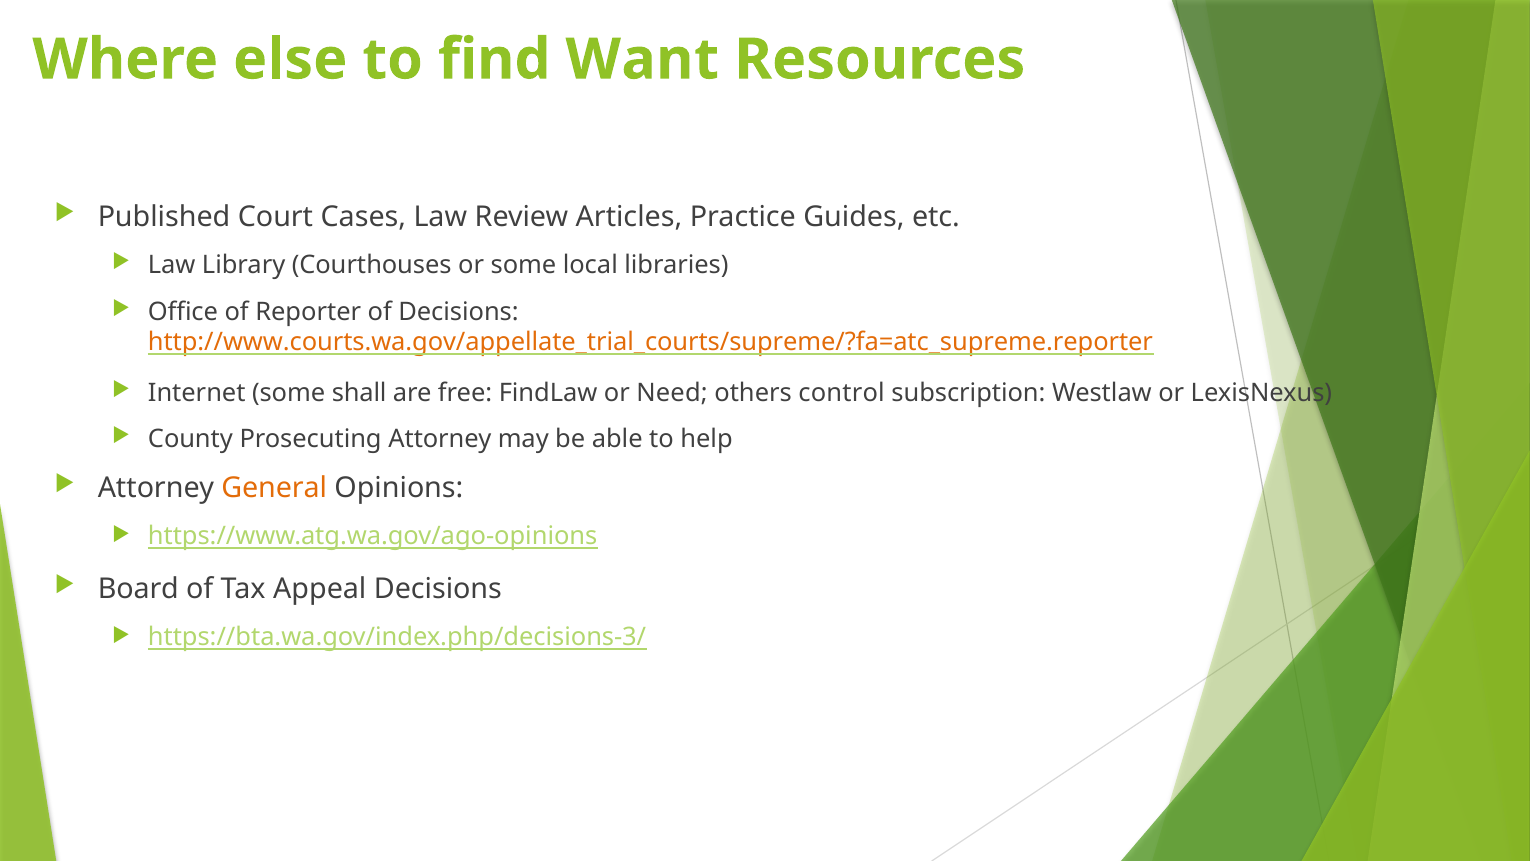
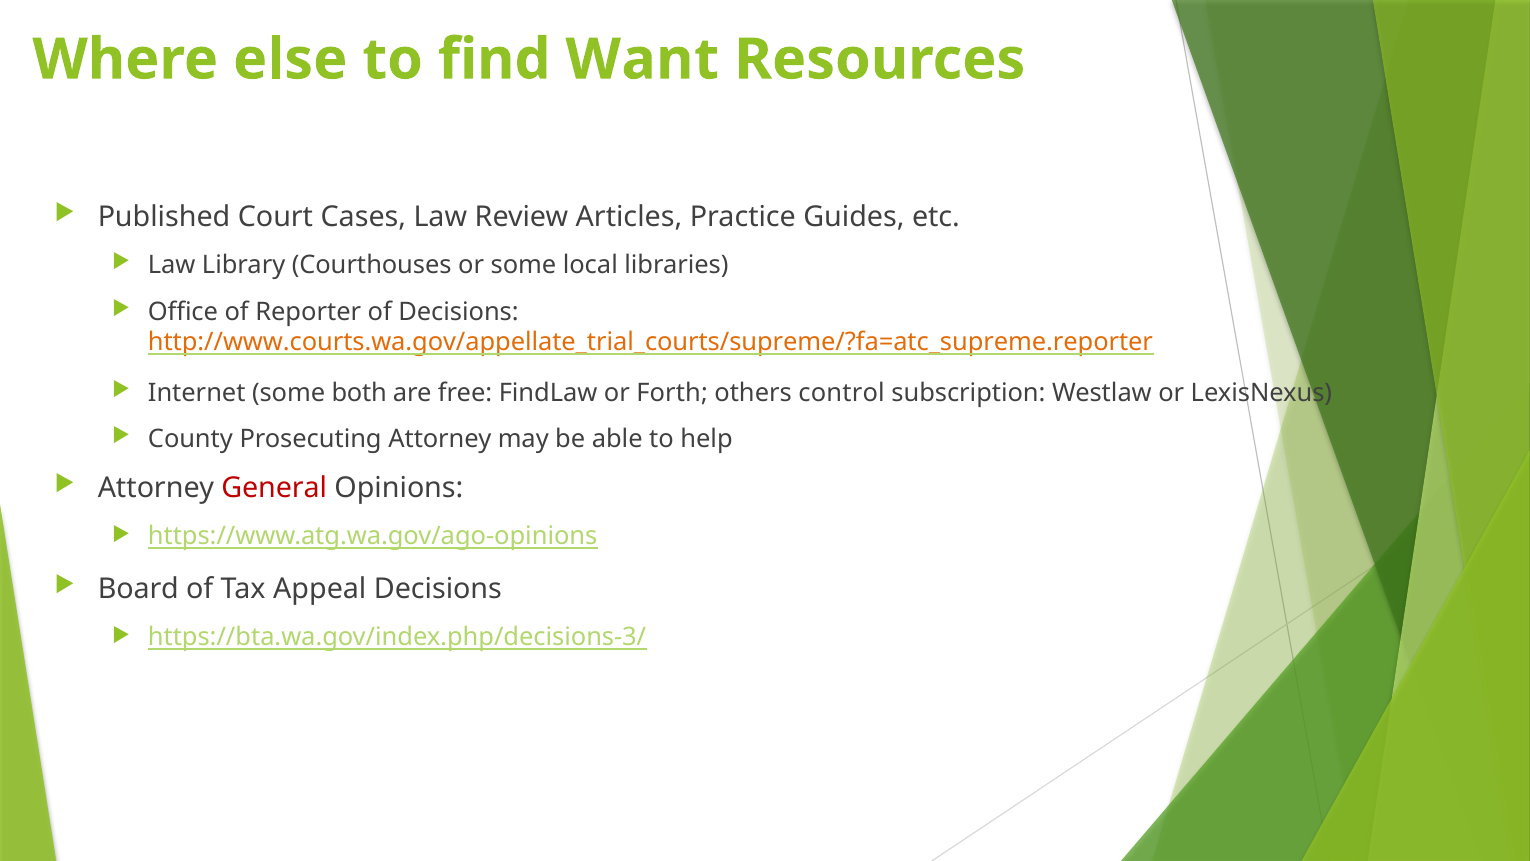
shall: shall -> both (359, 393)
Need: Need -> Forth (672, 393)
General colour: orange -> red (274, 488)
